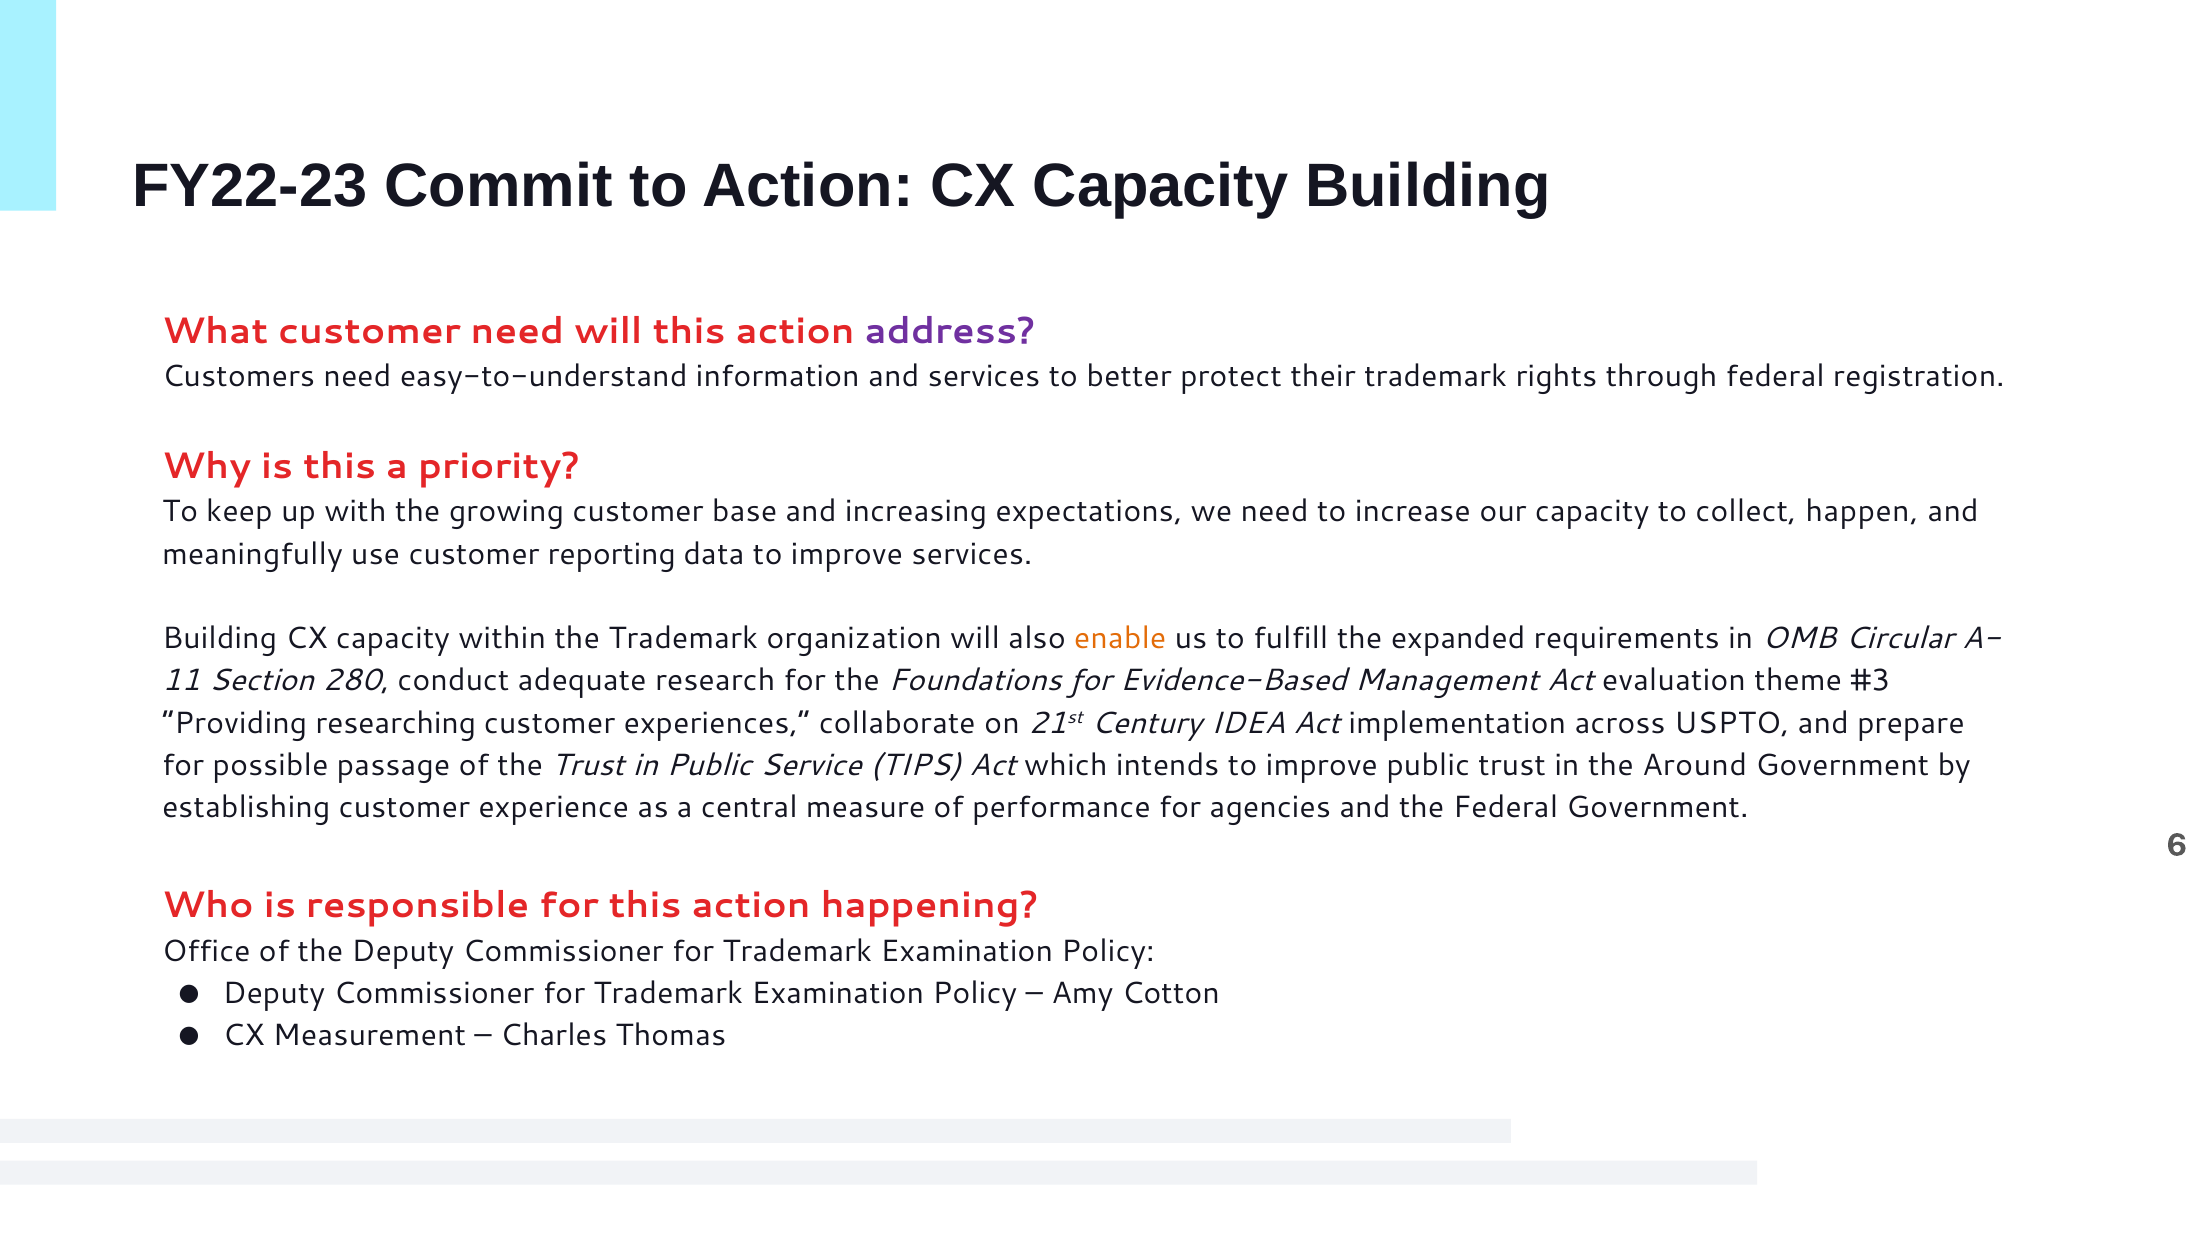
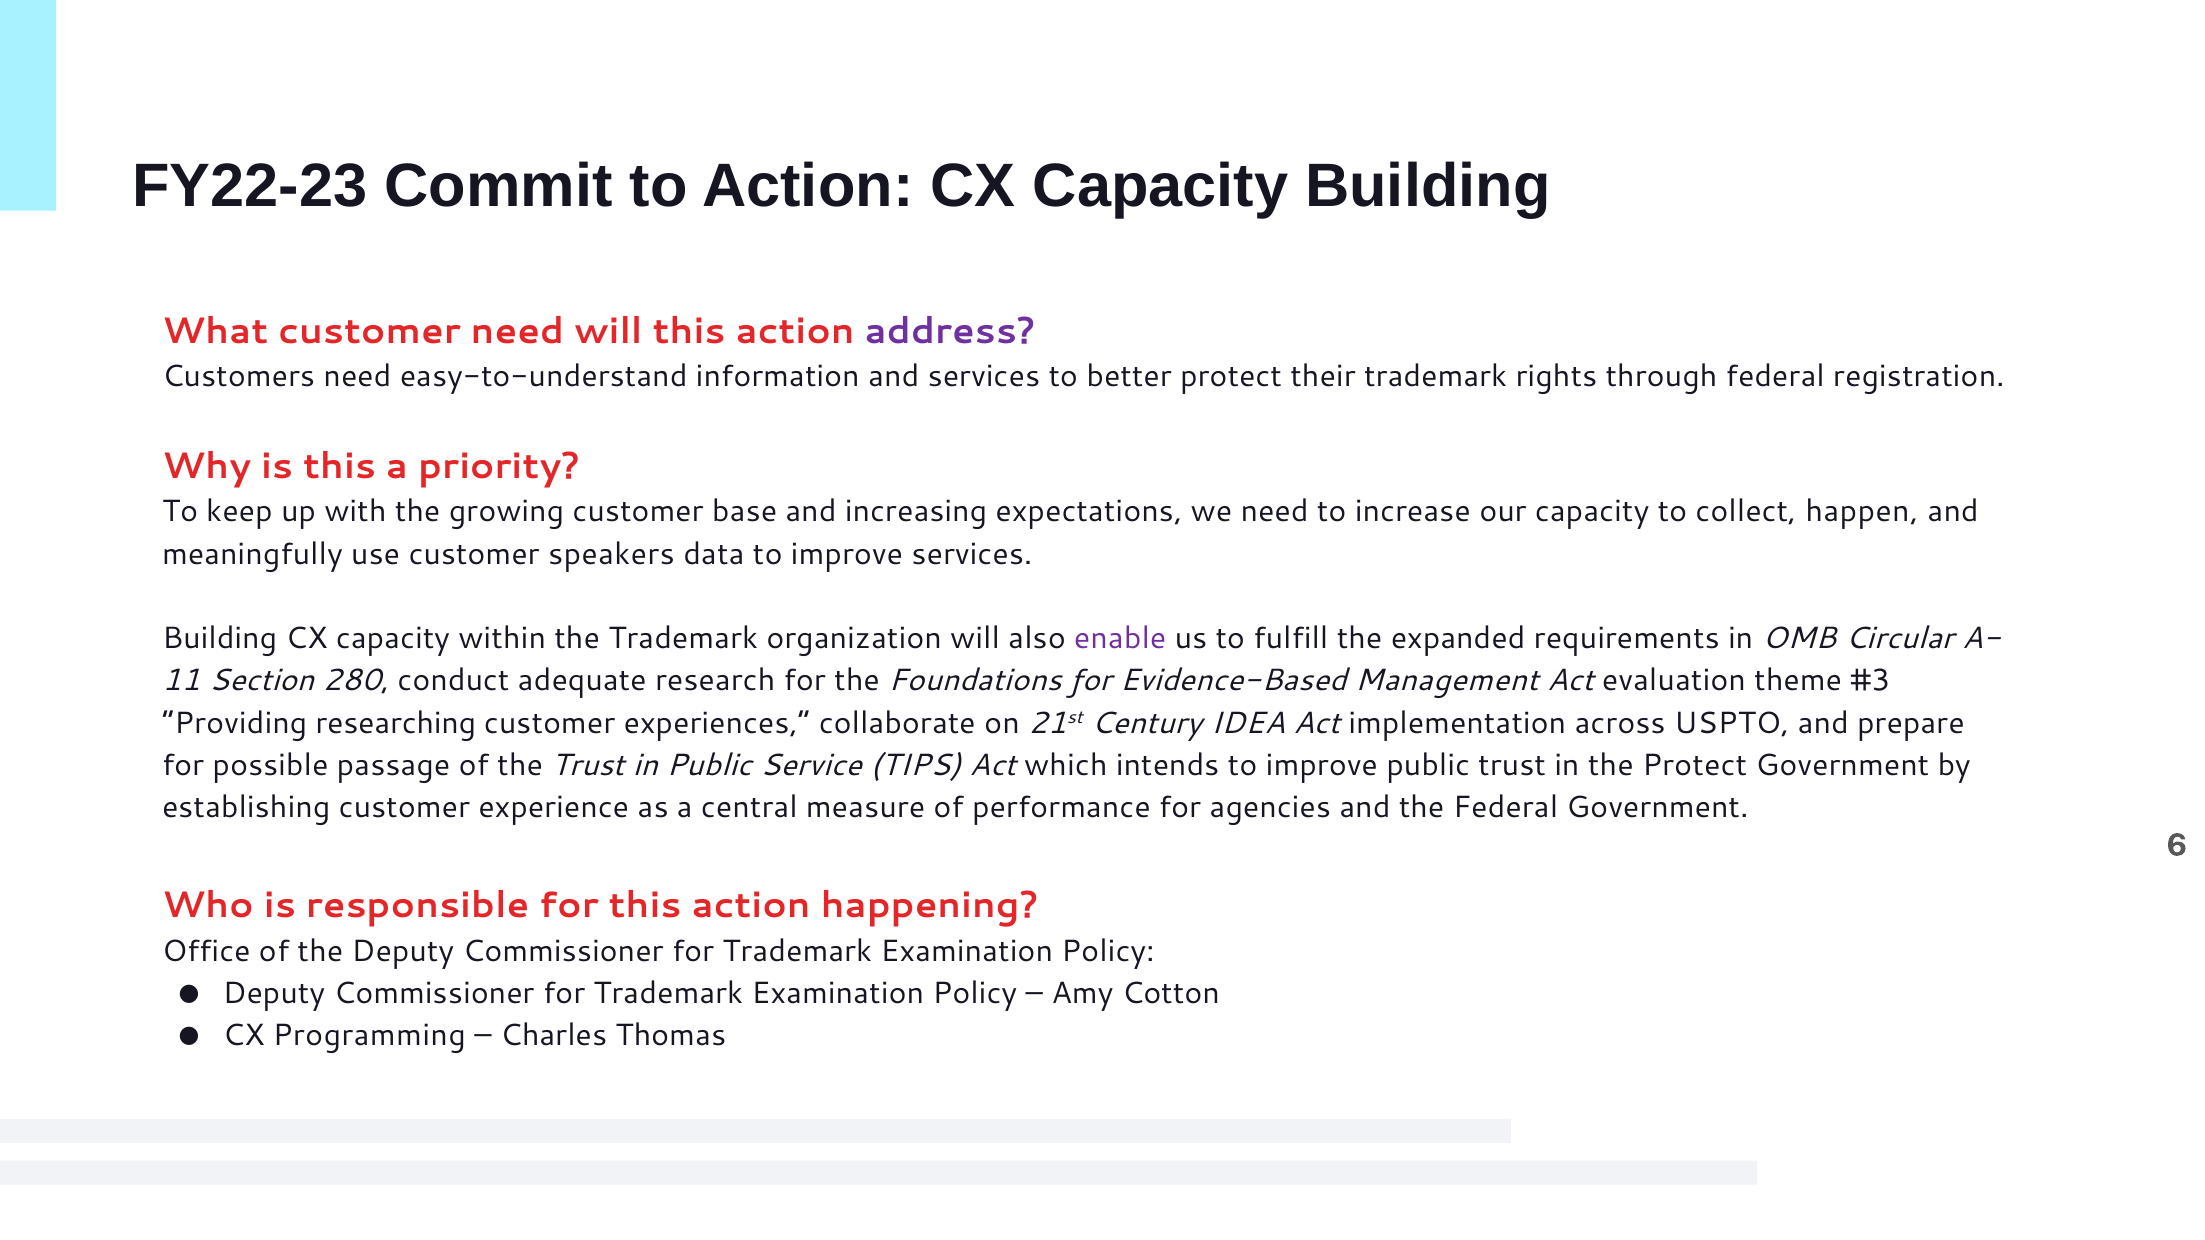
reporting: reporting -> speakers (612, 554)
enable colour: orange -> purple (1120, 639)
the Around: Around -> Protect (1695, 766)
Measurement: Measurement -> Programming (369, 1036)
